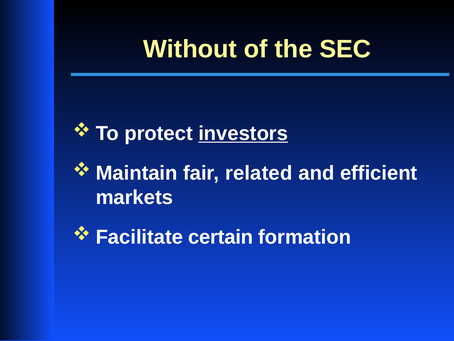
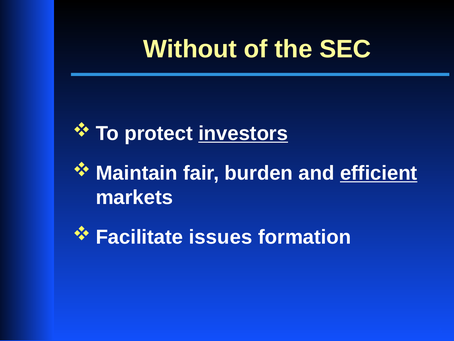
related: related -> burden (259, 173)
efficient underline: none -> present (379, 173)
certain: certain -> issues (221, 237)
